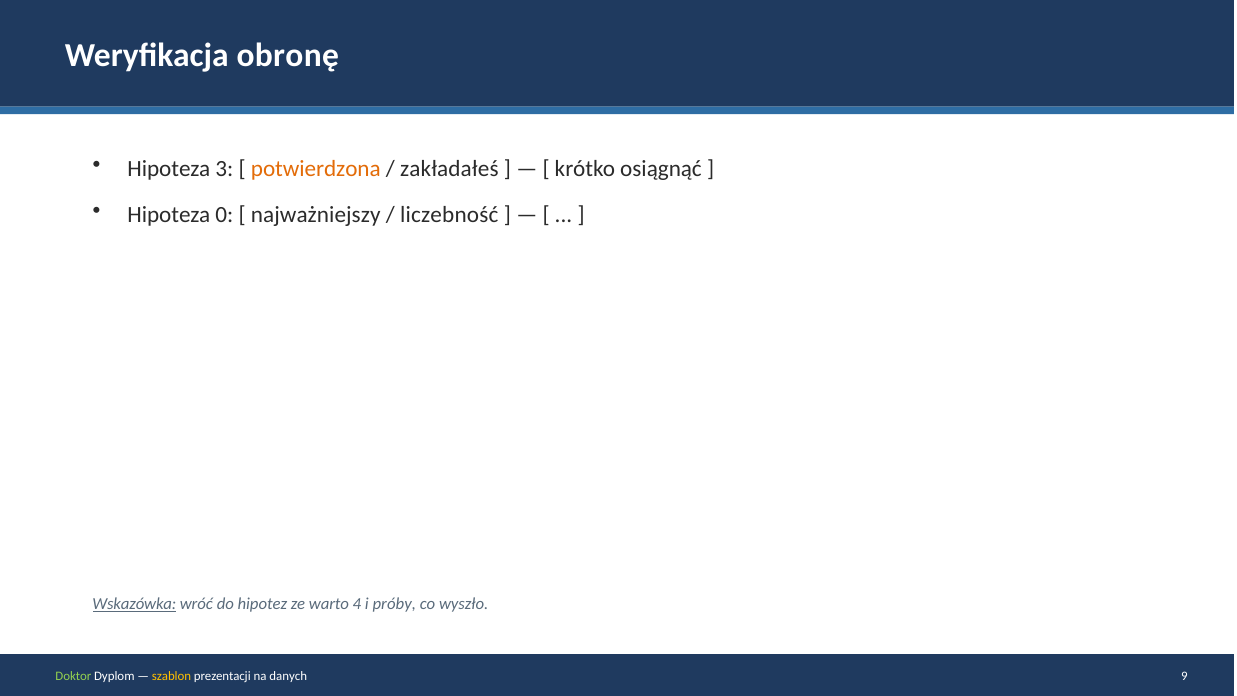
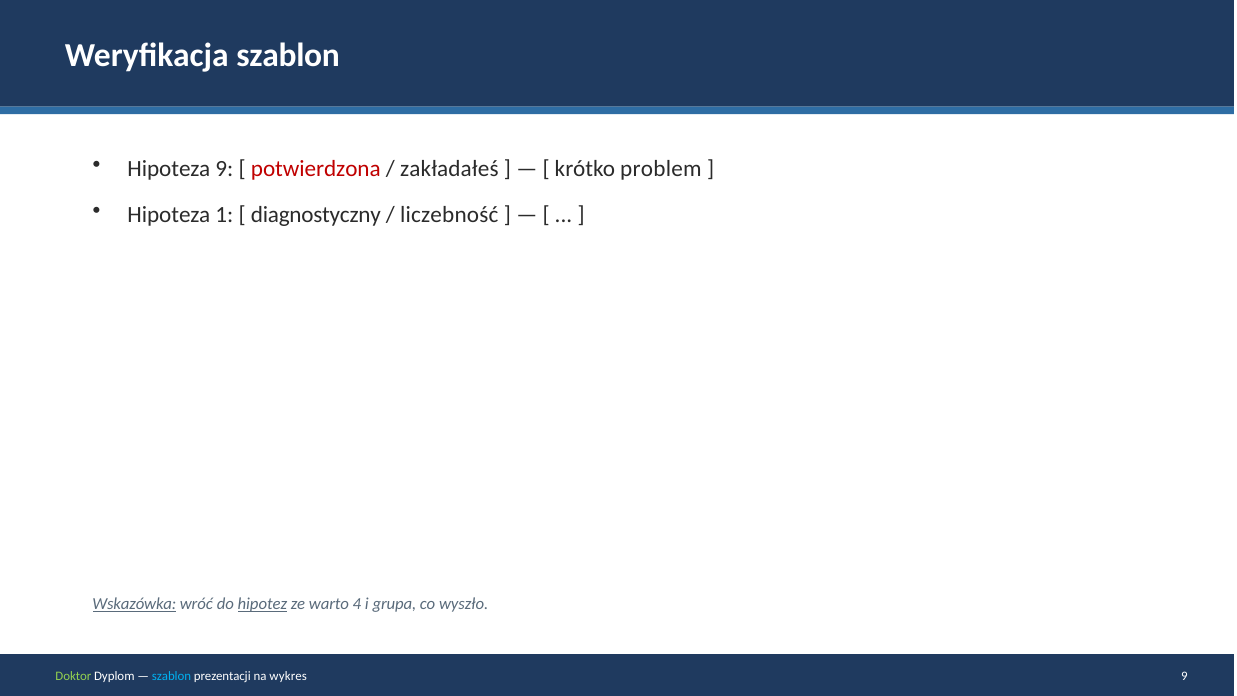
Weryfikacja obronę: obronę -> szablon (288, 56)
Hipoteza 3: 3 -> 9 (224, 169)
potwierdzona colour: orange -> red (316, 169)
osiągnąć: osiągnąć -> problem (661, 169)
0: 0 -> 1 (224, 214)
najważniejszy: najważniejszy -> diagnostyczny (316, 214)
hipotez underline: none -> present (262, 604)
próby: próby -> grupa (394, 604)
szablon colour: yellow -> light blue (172, 676)
danych: danych -> wykres (288, 676)
